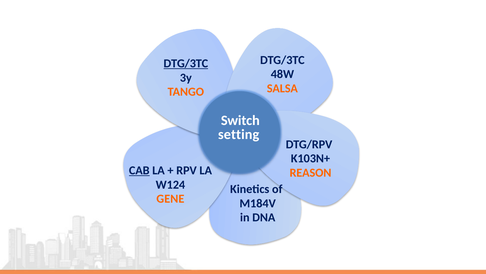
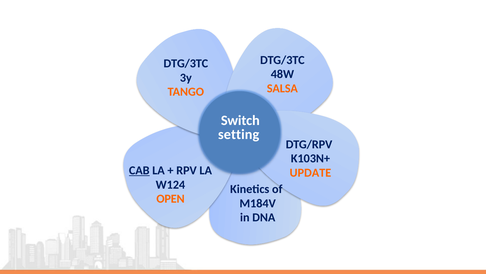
DTG/3TC underline: present -> none (186, 63)
REASON: REASON -> UPDATE (310, 172)
GENE: GENE -> OPEN (171, 198)
